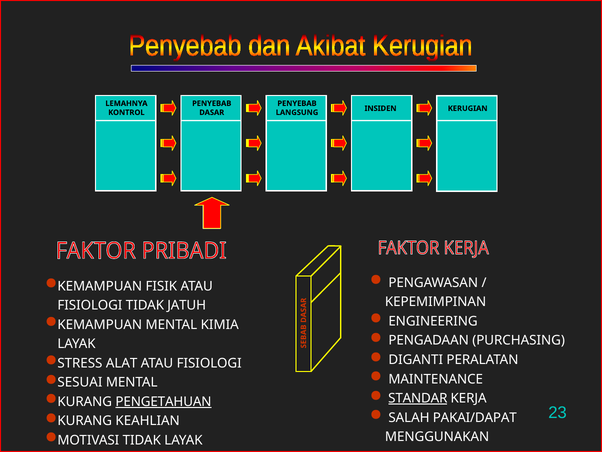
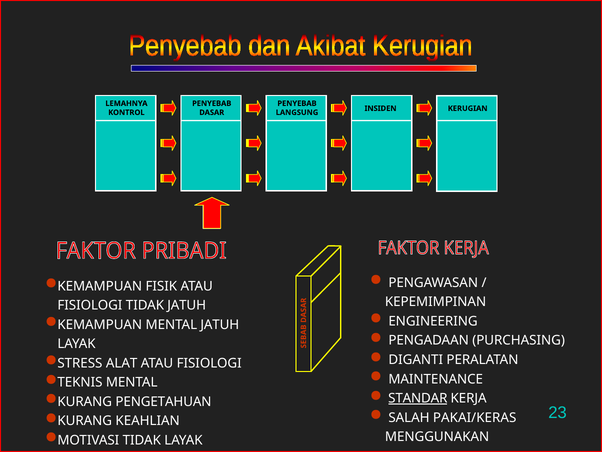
MENTAL KIMIA: KIMIA -> JATUH (220, 324)
SESUAI: SESUAI -> TEKNIS (80, 382)
PENGETAHUAN underline: present -> none (163, 401)
PAKAI/DAPAT: PAKAI/DAPAT -> PAKAI/KERAS (475, 417)
